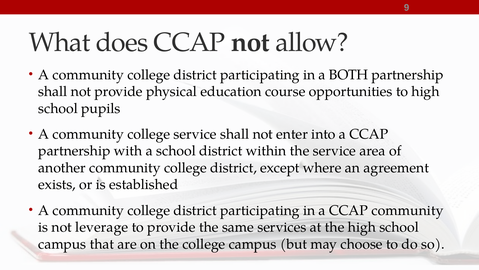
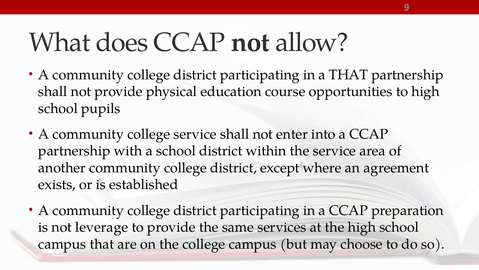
a BOTH: BOTH -> THAT (349, 75)
CCAP community: community -> preparation (408, 210)
